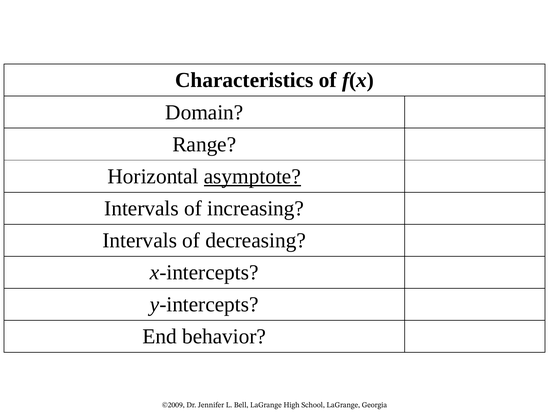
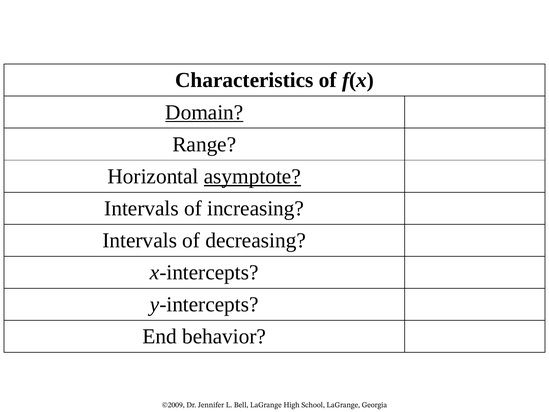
Domain underline: none -> present (204, 112)
